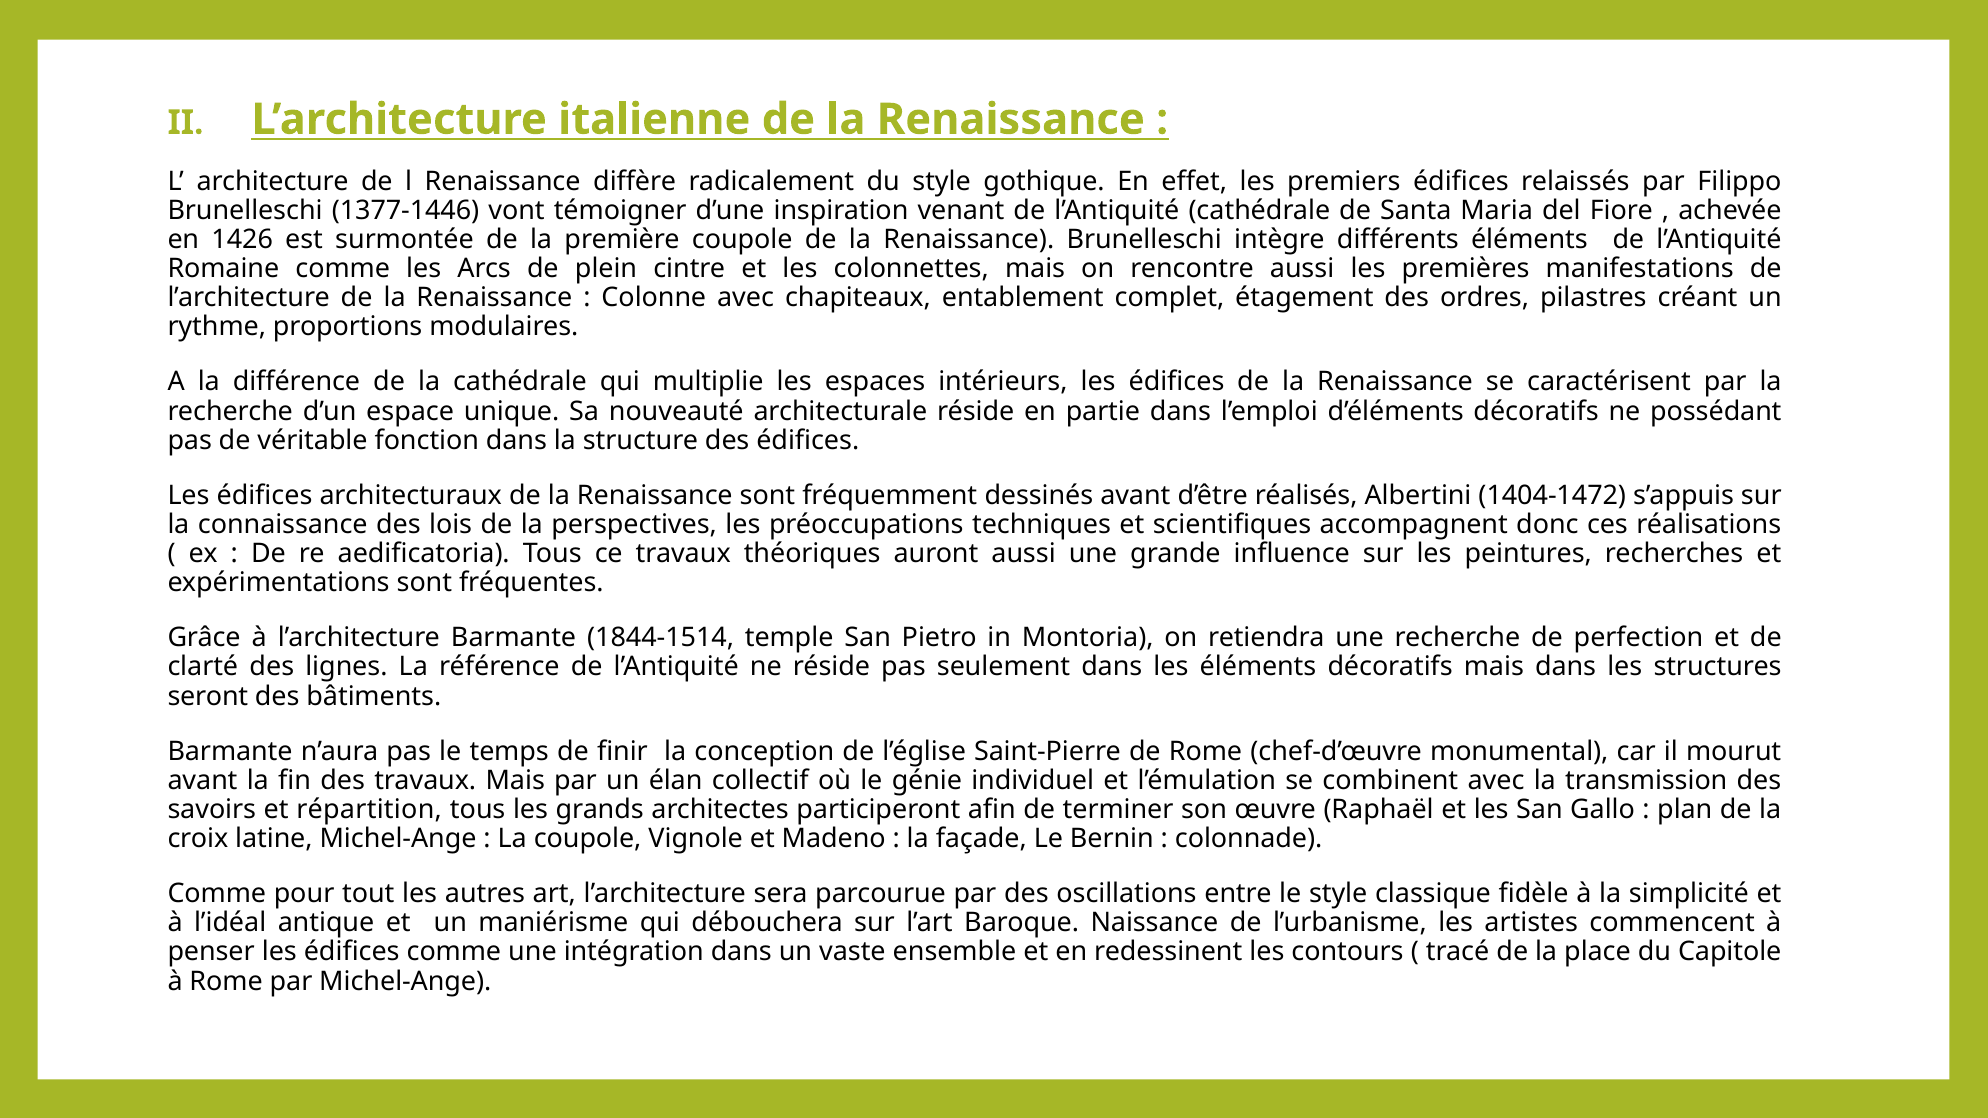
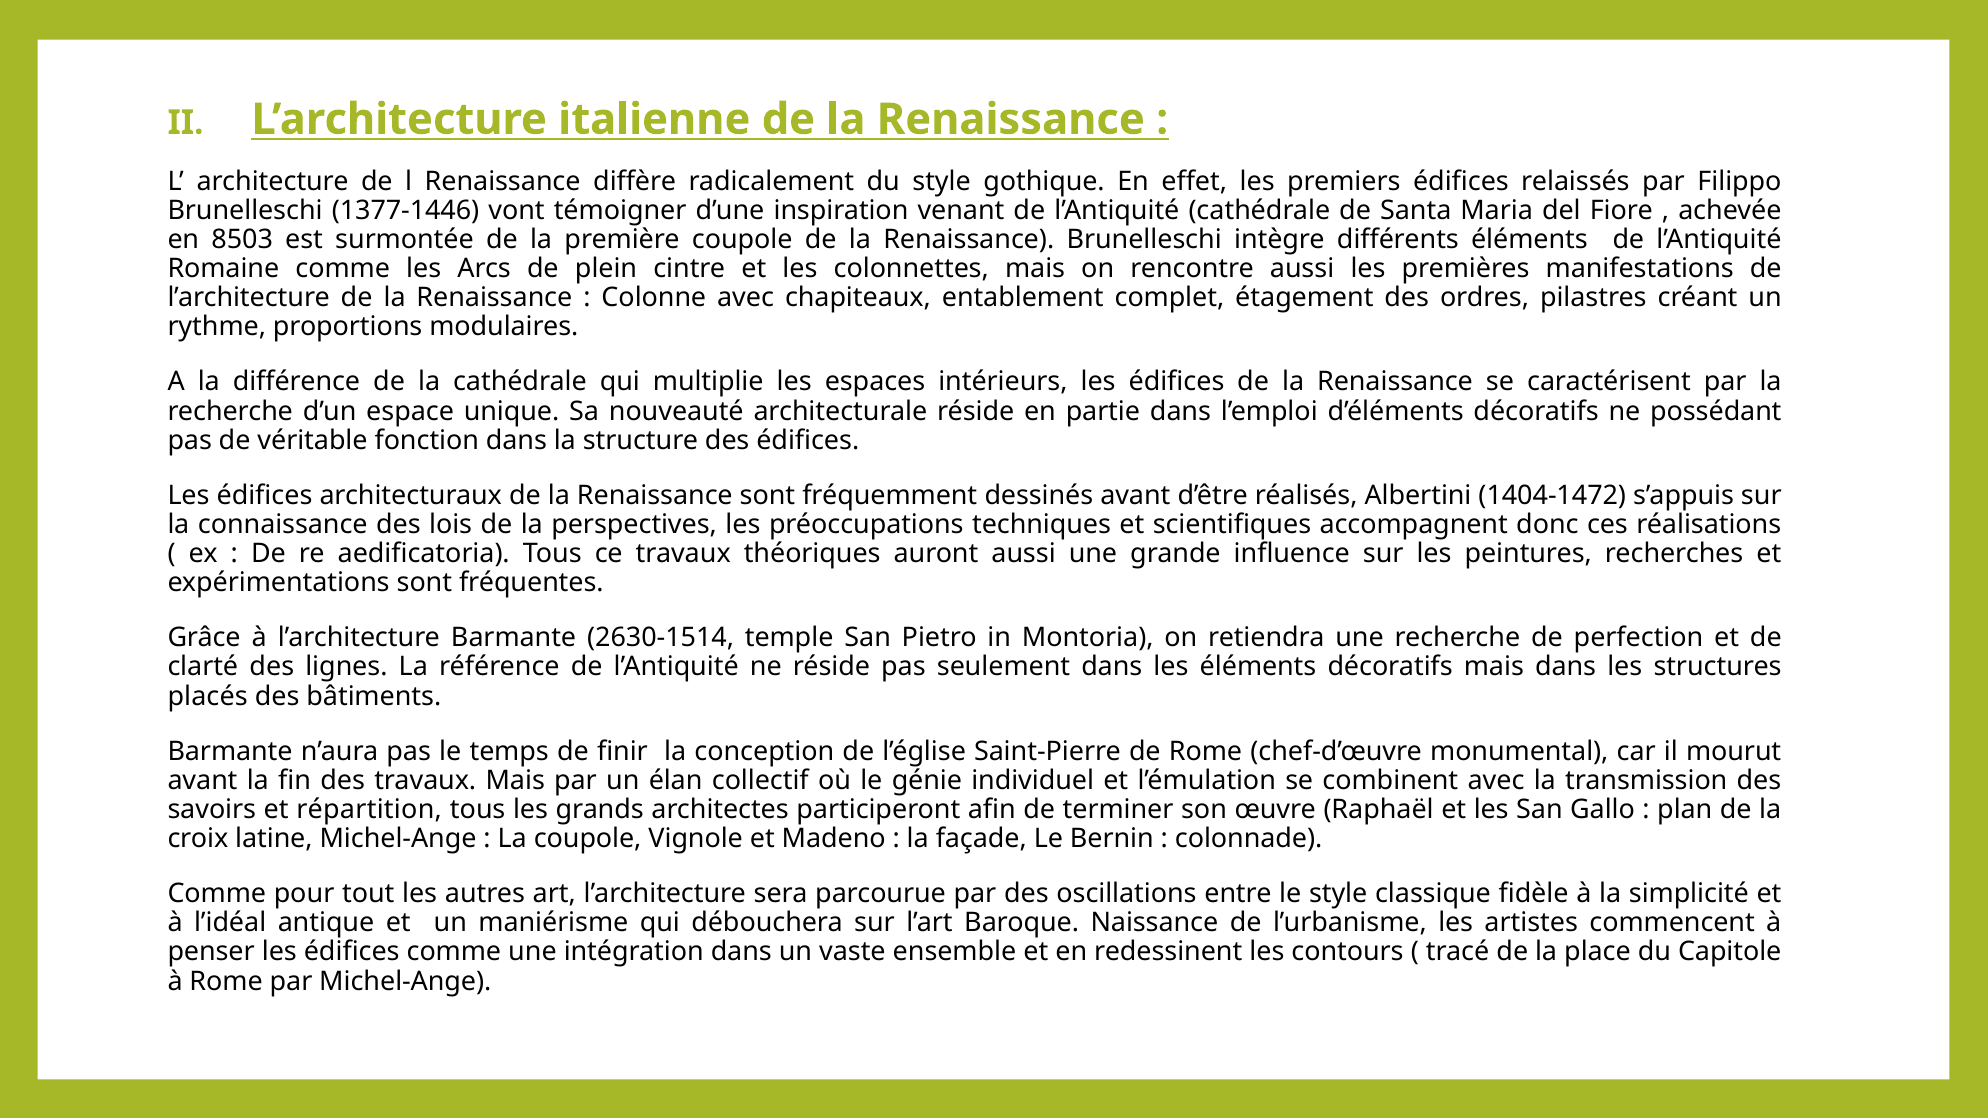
1426: 1426 -> 8503 (242, 240)
1844-1514: 1844-1514 -> 2630-1514 (661, 638)
seront: seront -> placés (208, 696)
